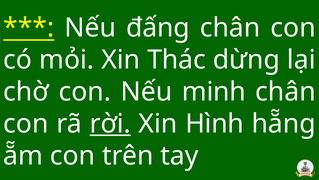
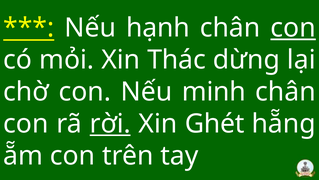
đấng: đấng -> hạnh (158, 28)
con underline: none -> present (293, 28)
Hình: Hình -> Ghét (215, 123)
